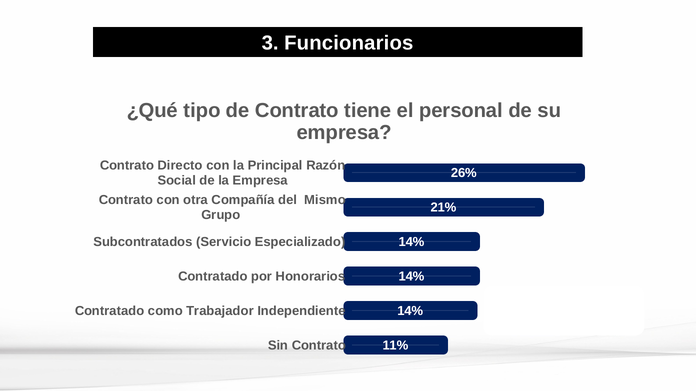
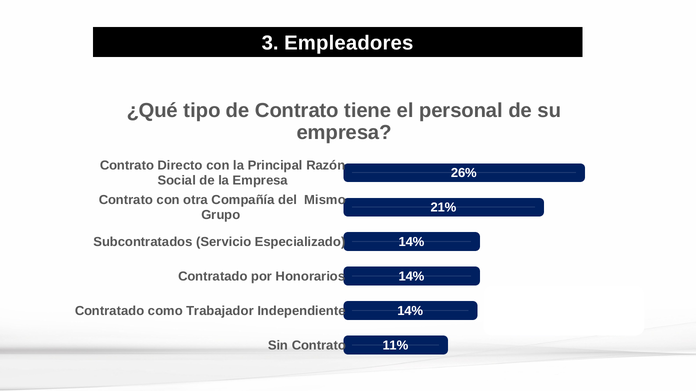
Funcionarios: Funcionarios -> Empleadores (349, 43)
